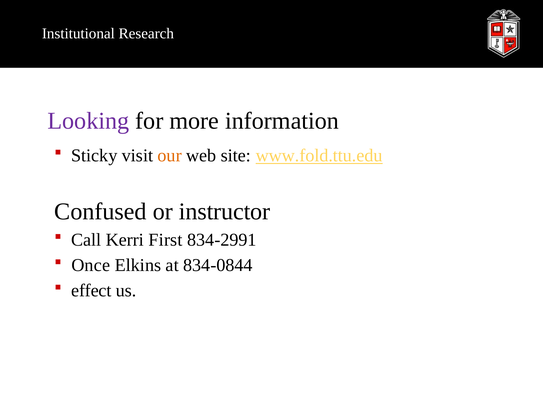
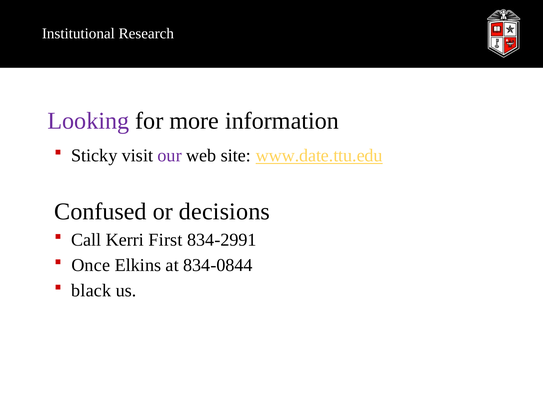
our colour: orange -> purple (170, 156)
www.fold.ttu.edu: www.fold.ttu.edu -> www.date.ttu.edu (319, 156)
instructor: instructor -> decisions (224, 212)
effect: effect -> black (91, 291)
